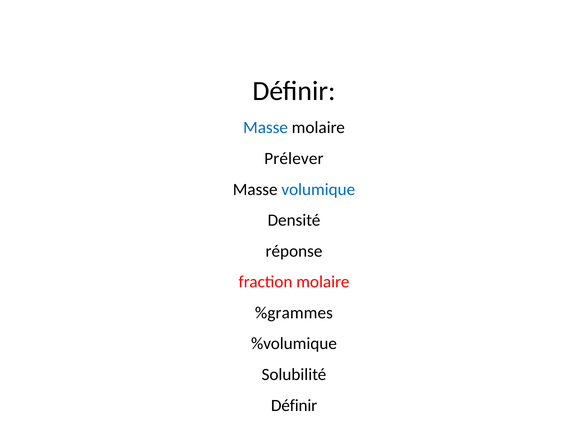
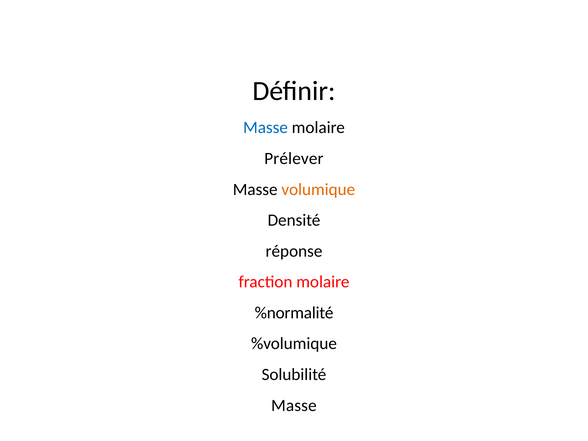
volumique colour: blue -> orange (318, 189)
%grammes: %grammes -> %normalité (294, 313)
Définir: Définir -> Masse (294, 405)
